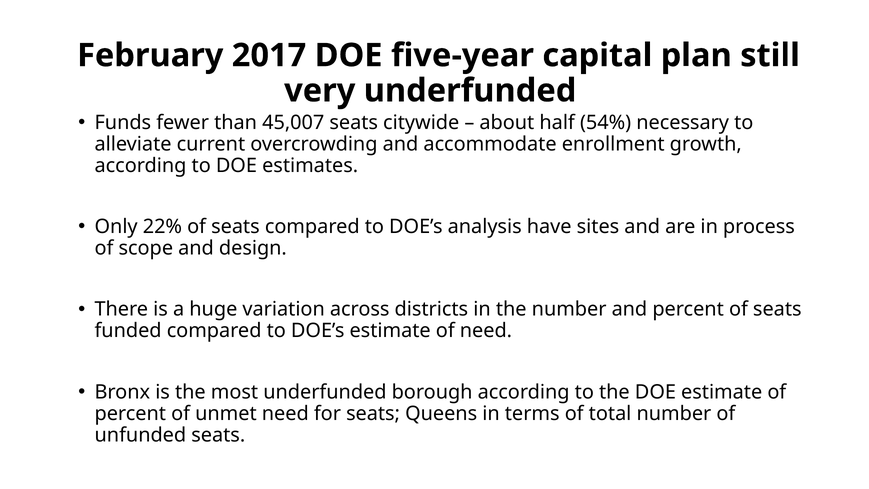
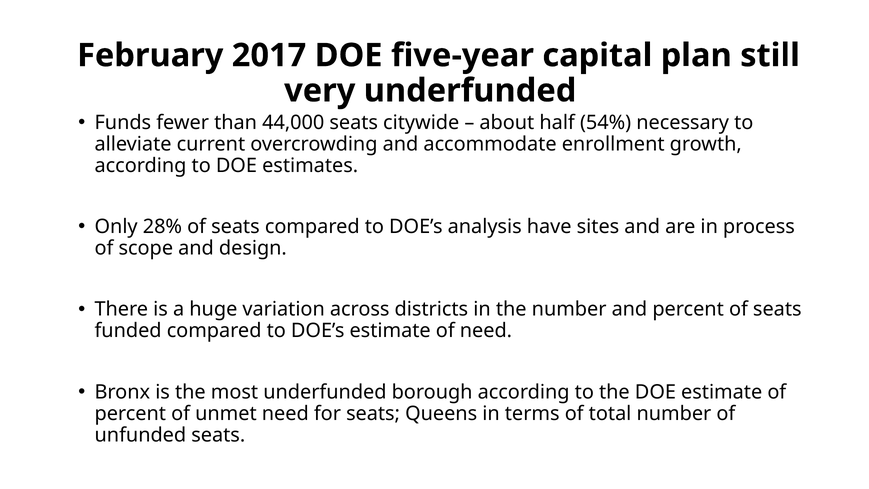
45,007: 45,007 -> 44,000 (293, 122)
22%: 22% -> 28% (162, 227)
